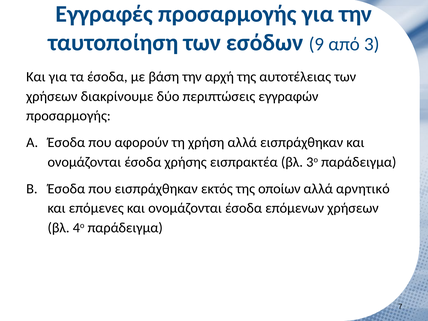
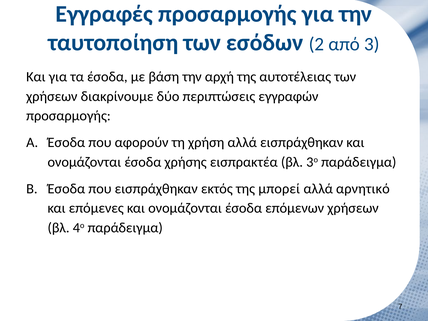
9: 9 -> 2 (317, 44)
οποίων: οποίων -> μπορεί (279, 189)
